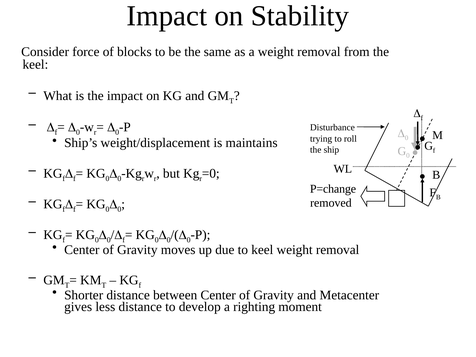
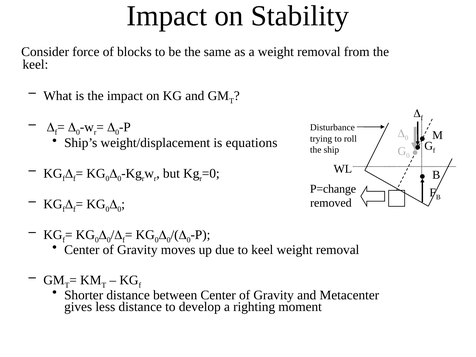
maintains: maintains -> equations (252, 143)
